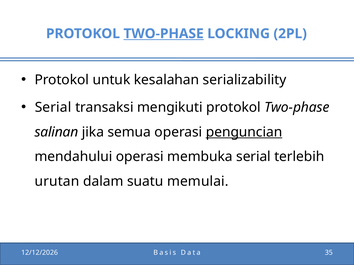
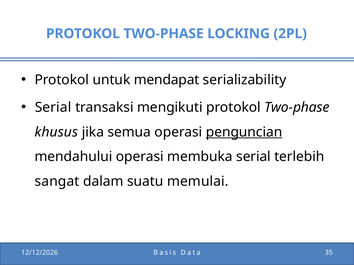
TWO-PHASE underline: present -> none (164, 34)
kesalahan: kesalahan -> mendapat (167, 80)
salinan: salinan -> khusus (56, 132)
urutan: urutan -> sangat (57, 182)
